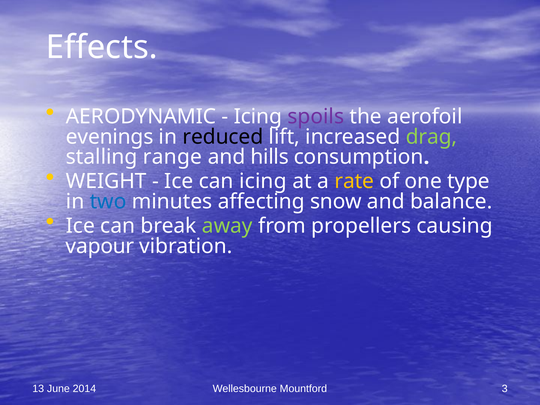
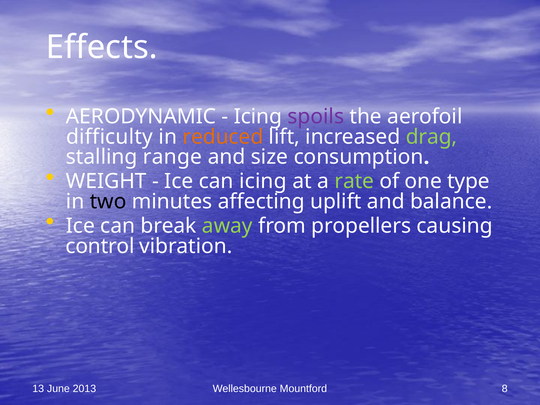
evenings: evenings -> difficulty (110, 137)
reduced colour: black -> orange (223, 137)
hills: hills -> size (269, 157)
rate colour: yellow -> light green (354, 181)
two colour: blue -> black (108, 202)
snow: snow -> uplift (336, 202)
vapour: vapour -> control (100, 246)
2014: 2014 -> 2013 (84, 389)
3: 3 -> 8 (505, 389)
